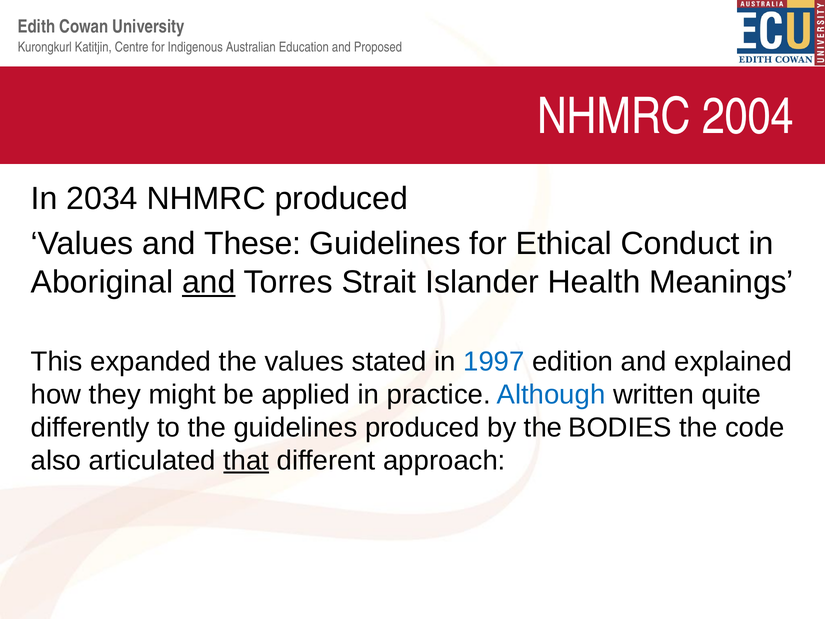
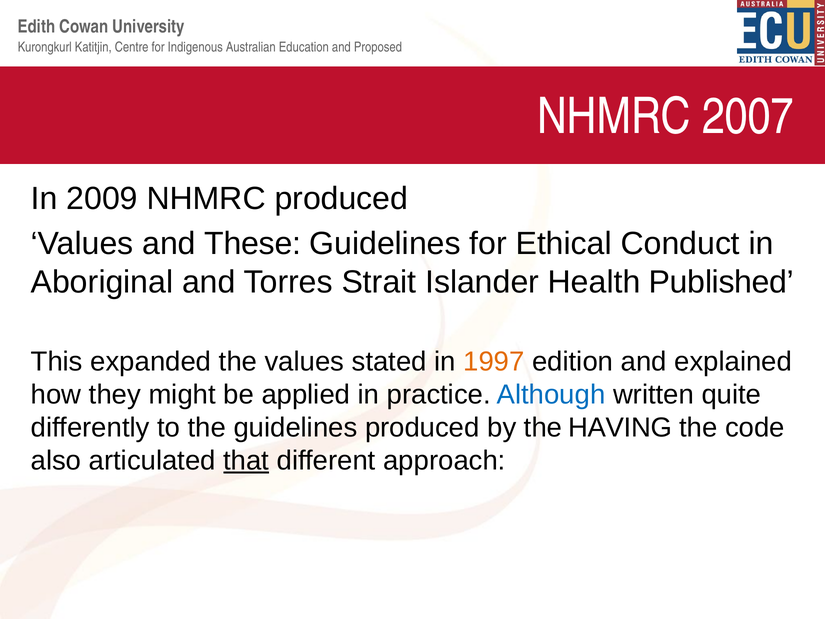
2004: 2004 -> 2007 (748, 117)
2034: 2034 -> 2009 (102, 199)
and underline: present -> none (209, 282)
Meanings: Meanings -> Published (721, 282)
1997 colour: blue -> orange (494, 361)
BODIES: BODIES -> HAVING (620, 427)
